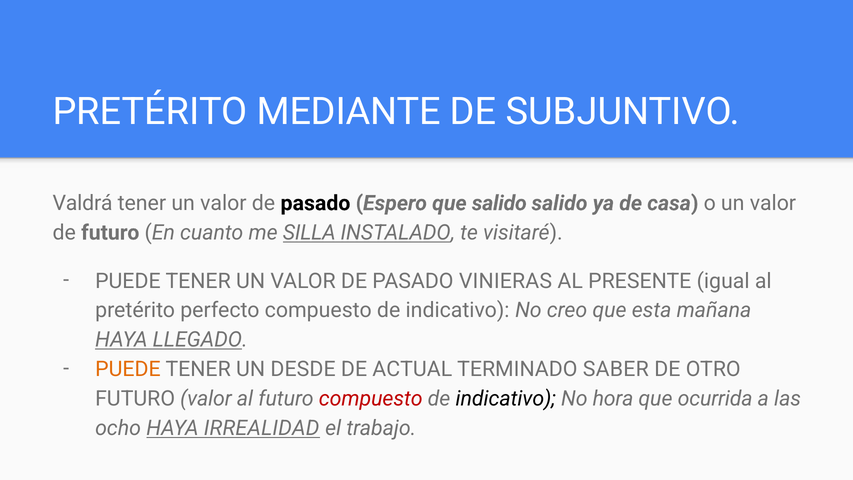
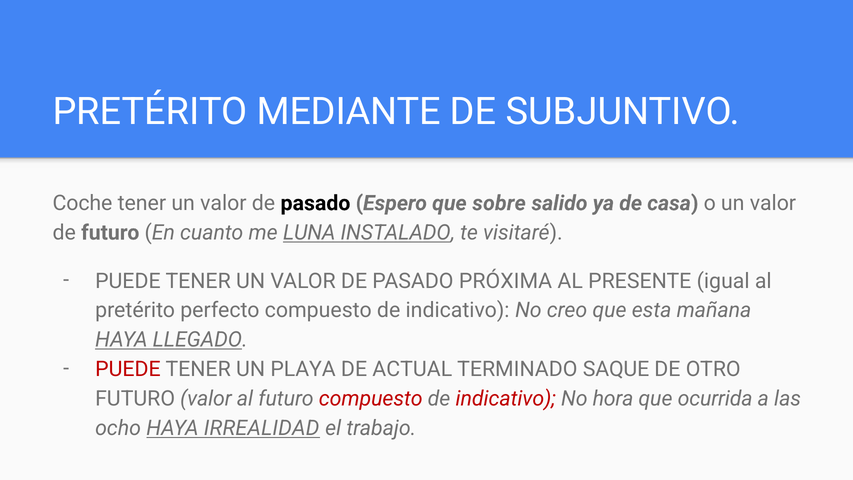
Valdrá: Valdrá -> Coche (82, 203)
que salido: salido -> sobre (499, 203)
SILLA: SILLA -> LUNA (309, 233)
VINIERAS: VINIERAS -> PRÓXIMA (506, 281)
PUEDE colour: orange -> red (128, 369)
DESDE: DESDE -> PLAYA (303, 369)
SABER: SABER -> SAQUE (616, 369)
indicativo colour: black -> red (506, 399)
